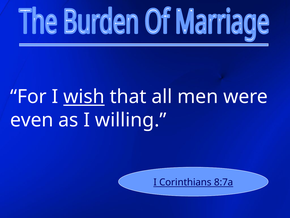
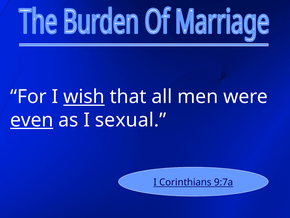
even underline: none -> present (32, 120)
willing: willing -> sexual (131, 120)
8:7a: 8:7a -> 9:7a (224, 182)
